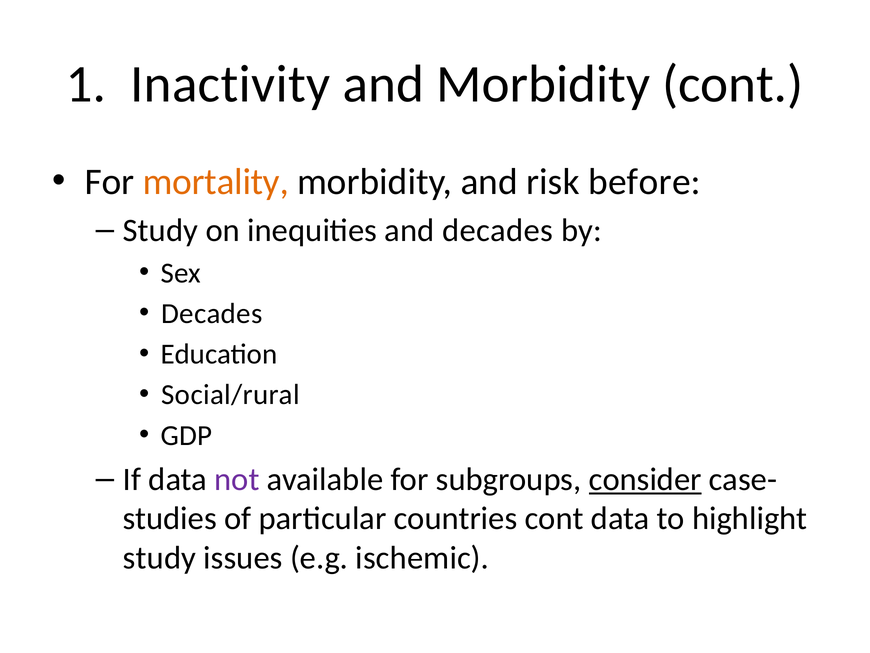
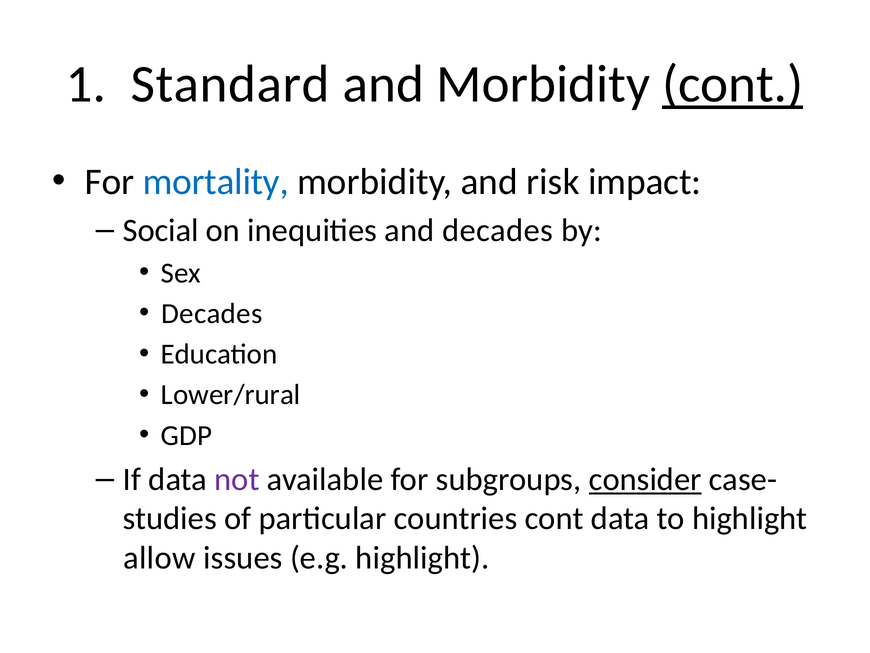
Inactivity: Inactivity -> Standard (230, 84)
cont underline: none -> present (733, 84)
mortality colour: orange -> blue (216, 182)
before: before -> impact (645, 182)
Study: Study -> Social (161, 230)
Social/rural: Social/rural -> Lower/rural (231, 395)
study: study -> allow (159, 558)
e.g ischemic: ischemic -> highlight (422, 558)
